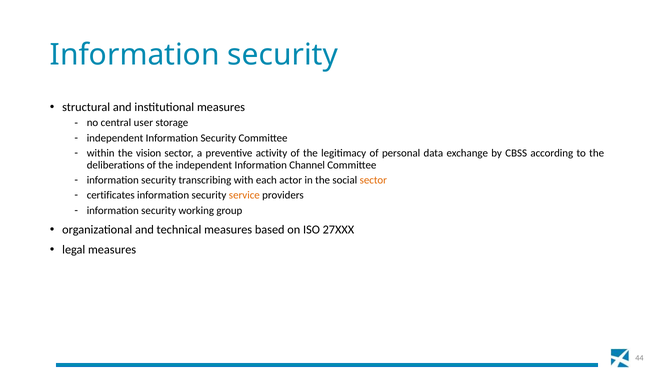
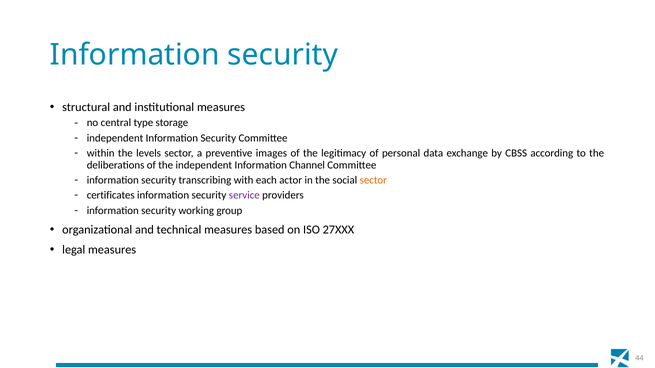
user: user -> type (143, 123)
vision: vision -> levels (149, 153)
activity: activity -> images (271, 153)
service colour: orange -> purple (244, 196)
